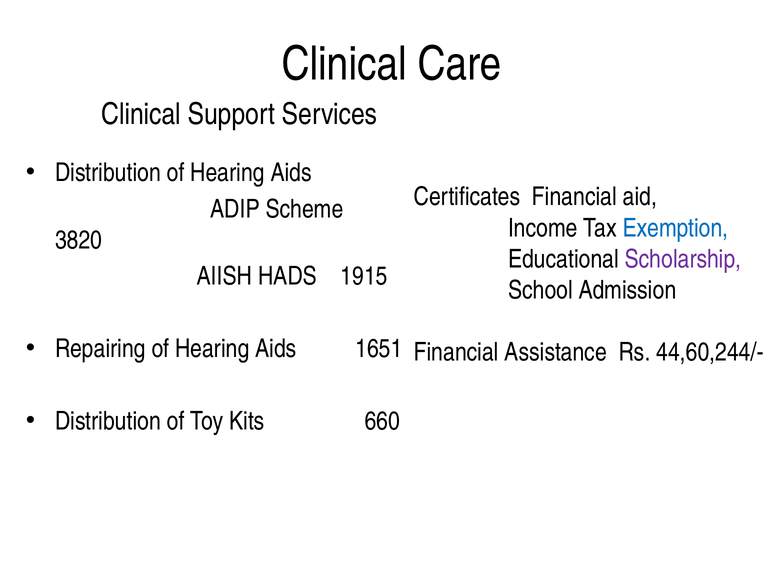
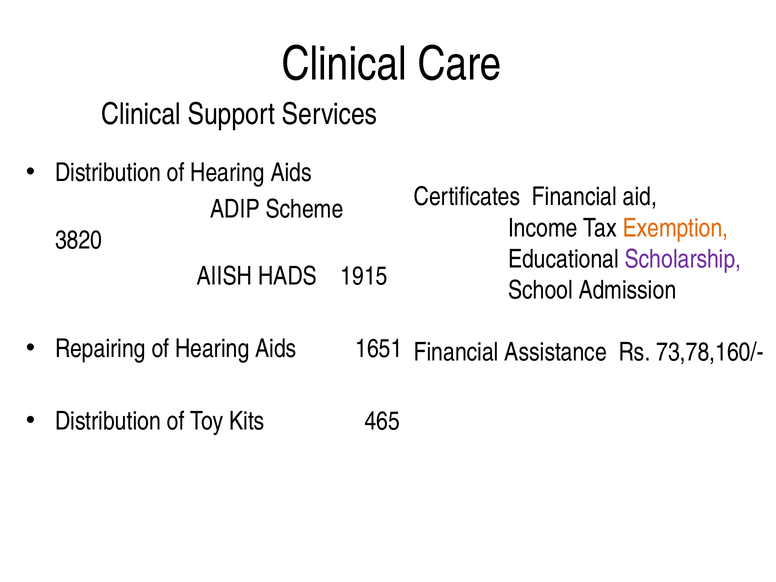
Exemption colour: blue -> orange (675, 228)
44,60,244/-: 44,60,244/- -> 73,78,160/- (710, 352)
660: 660 -> 465 (382, 421)
